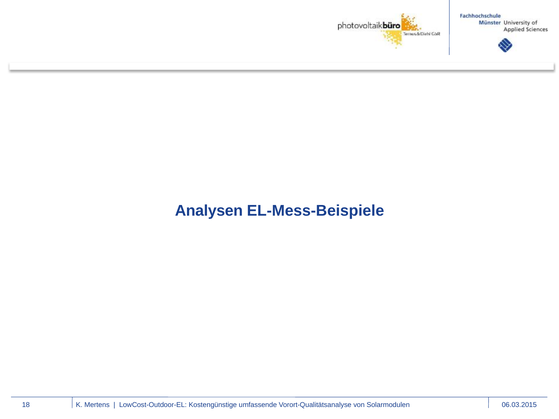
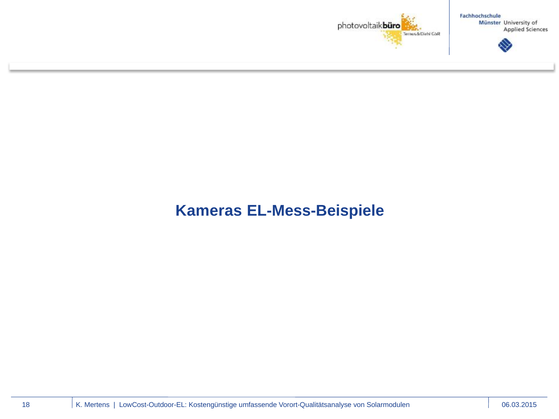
Analysen: Analysen -> Kameras (209, 211)
